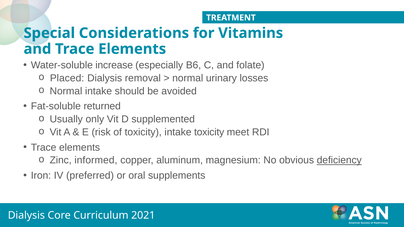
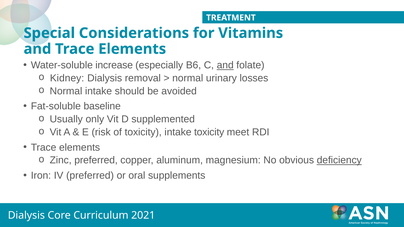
and underline: none -> present (225, 65)
Placed: Placed -> Kidney (67, 78)
returned: returned -> baseline (102, 106)
Zinc informed: informed -> preferred (96, 161)
